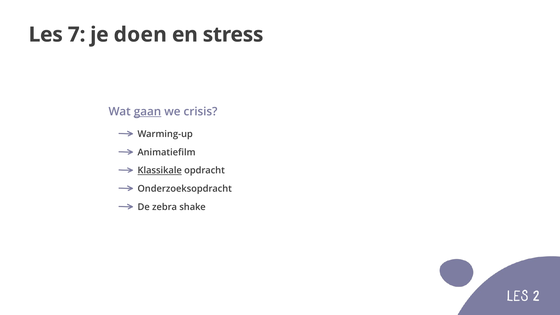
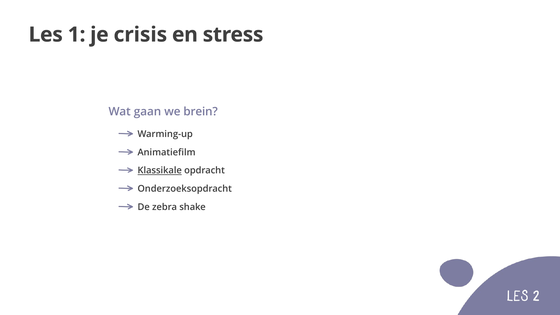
7: 7 -> 1 (77, 35)
doen: doen -> crisis (140, 35)
gaan underline: present -> none (147, 112)
crisis: crisis -> brein (201, 112)
